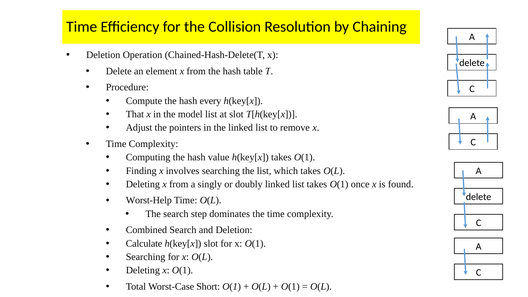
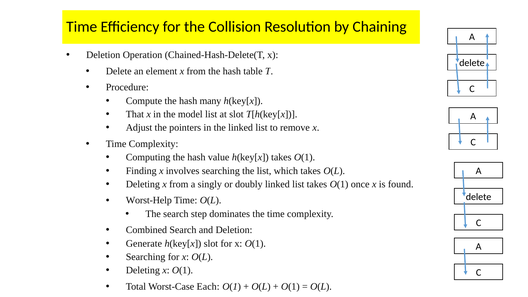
every: every -> many (210, 101)
Calculate: Calculate -> Generate (144, 243)
Short: Short -> Each (208, 287)
